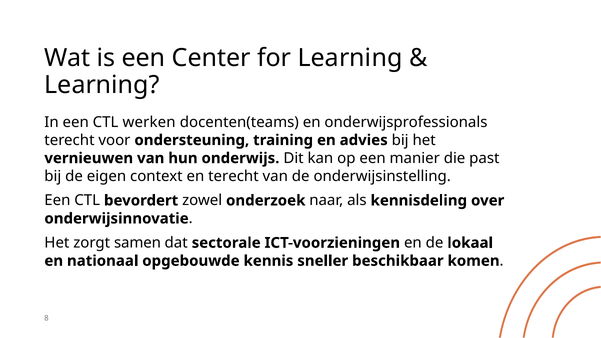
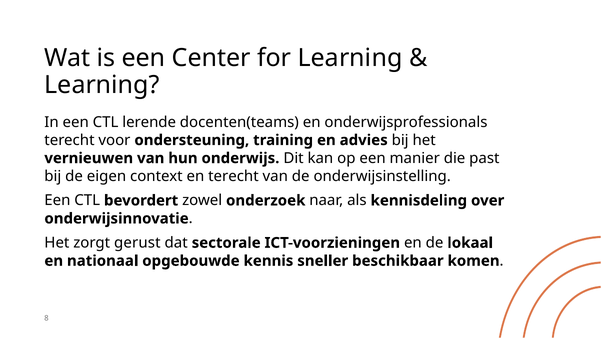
werken: werken -> lerende (149, 122)
samen: samen -> gerust (137, 243)
